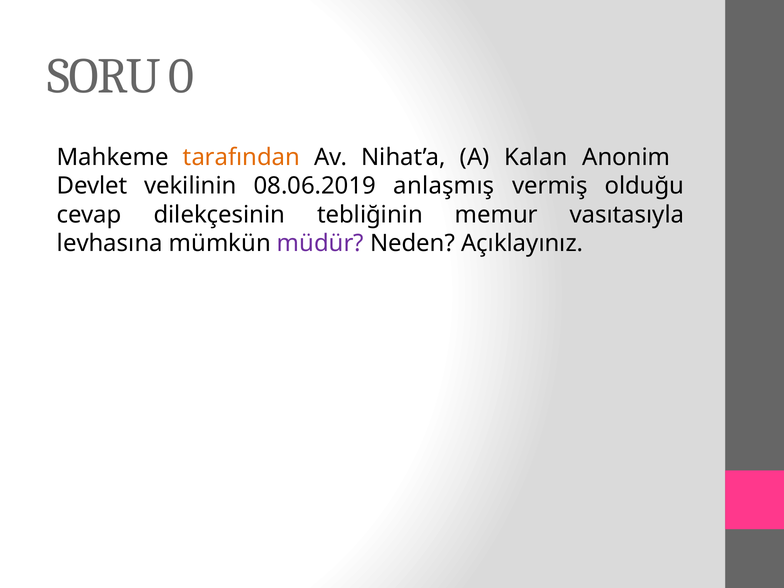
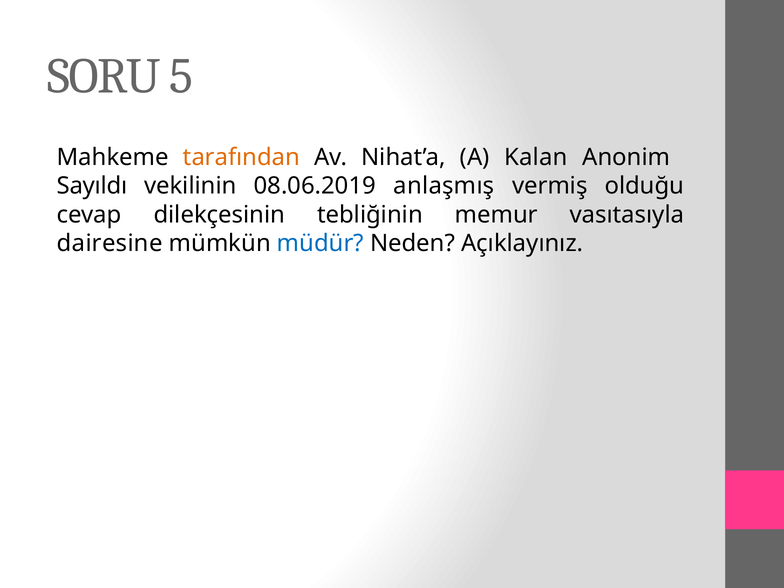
0: 0 -> 5 (181, 76)
Devlet: Devlet -> Sayıldı (92, 186)
levhasına: levhasına -> dairesine (110, 243)
müdür colour: purple -> blue (320, 243)
